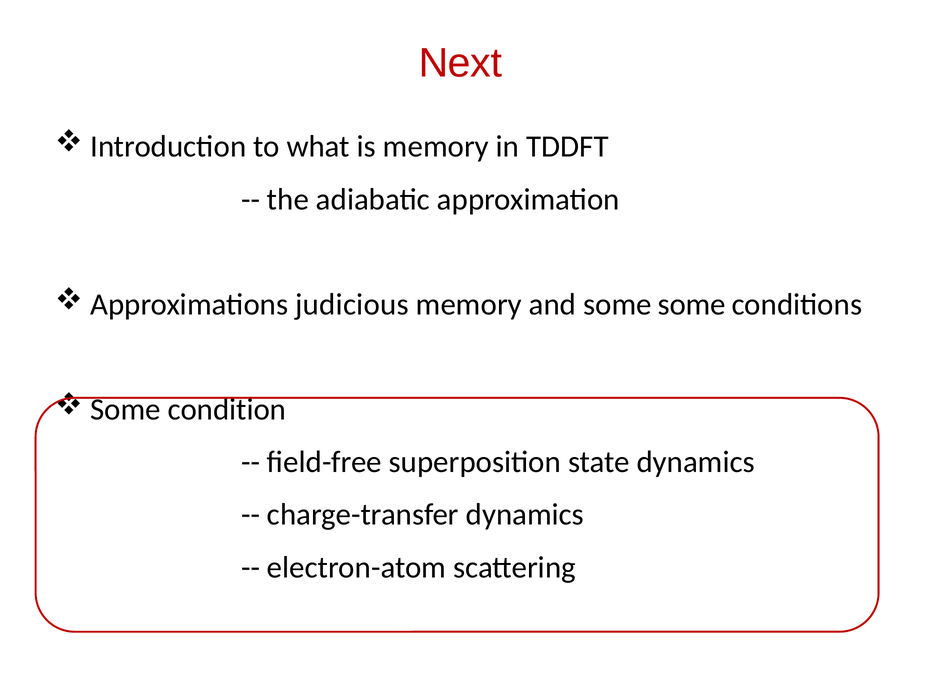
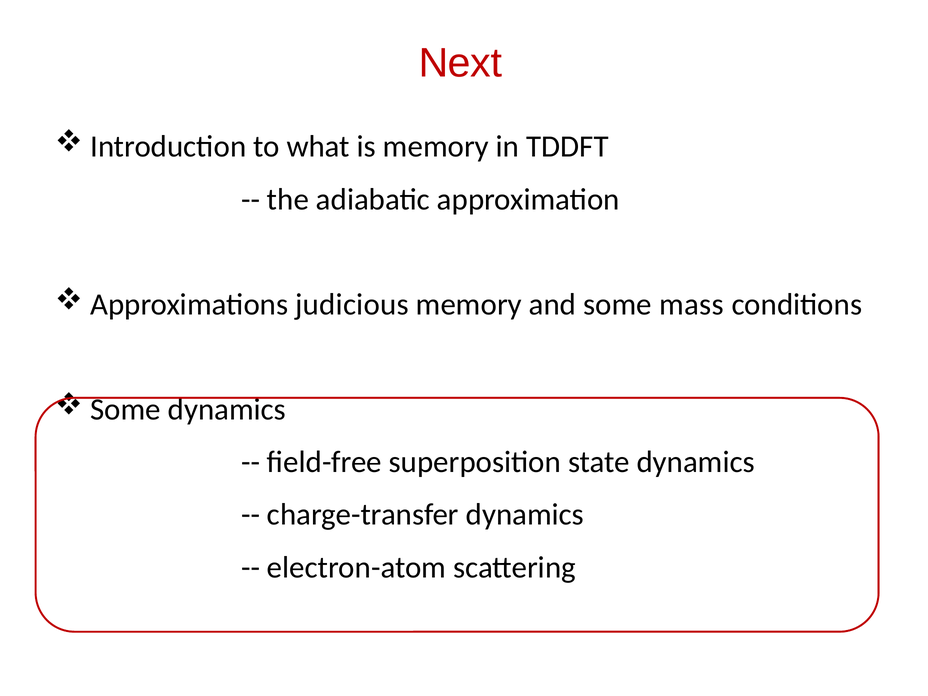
some some: some -> mass (691, 304)
Some condition: condition -> dynamics (227, 410)
